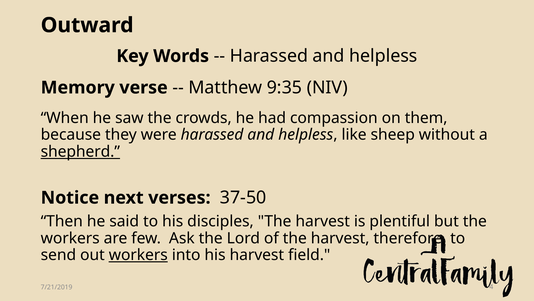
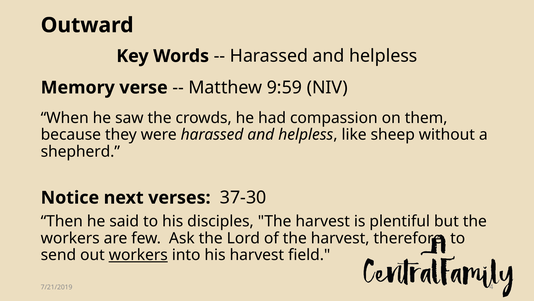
9:35: 9:35 -> 9:59 (284, 87)
shepherd underline: present -> none (80, 151)
37-50: 37-50 -> 37-30 (243, 197)
